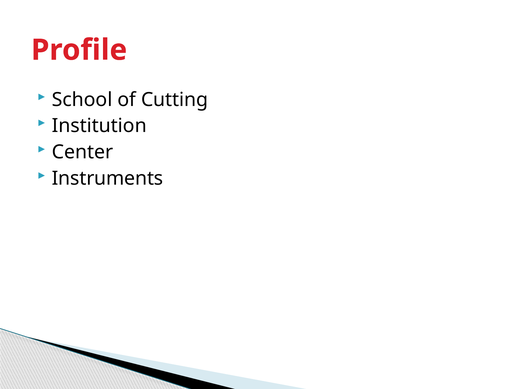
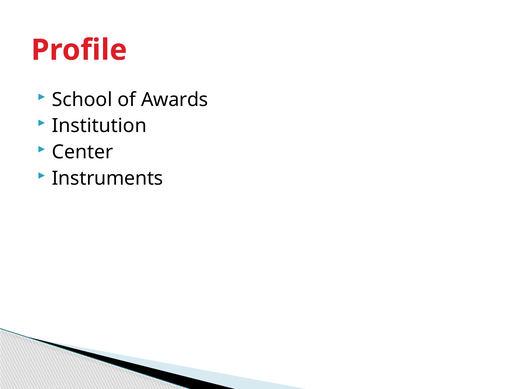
Cutting: Cutting -> Awards (175, 100)
